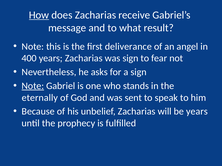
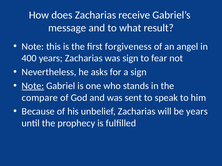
How underline: present -> none (39, 15)
deliverance: deliverance -> forgiveness (128, 47)
eternally: eternally -> compare (40, 98)
